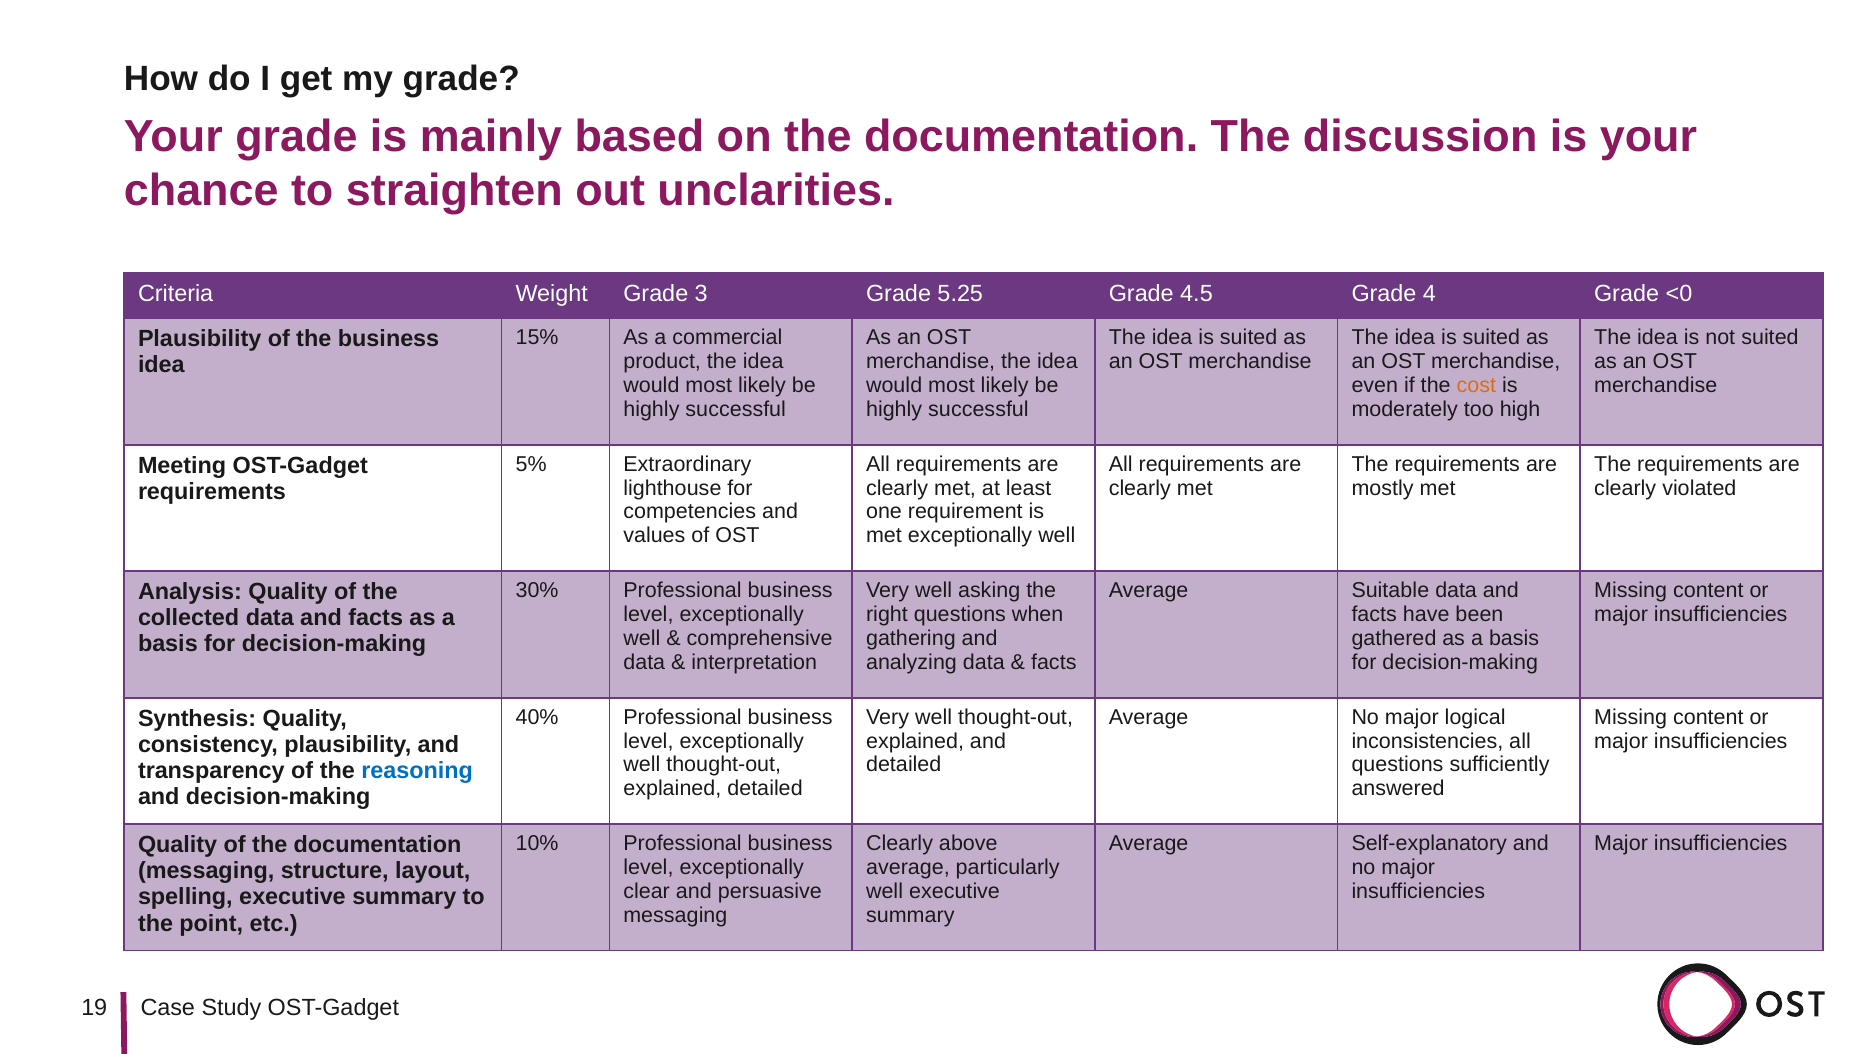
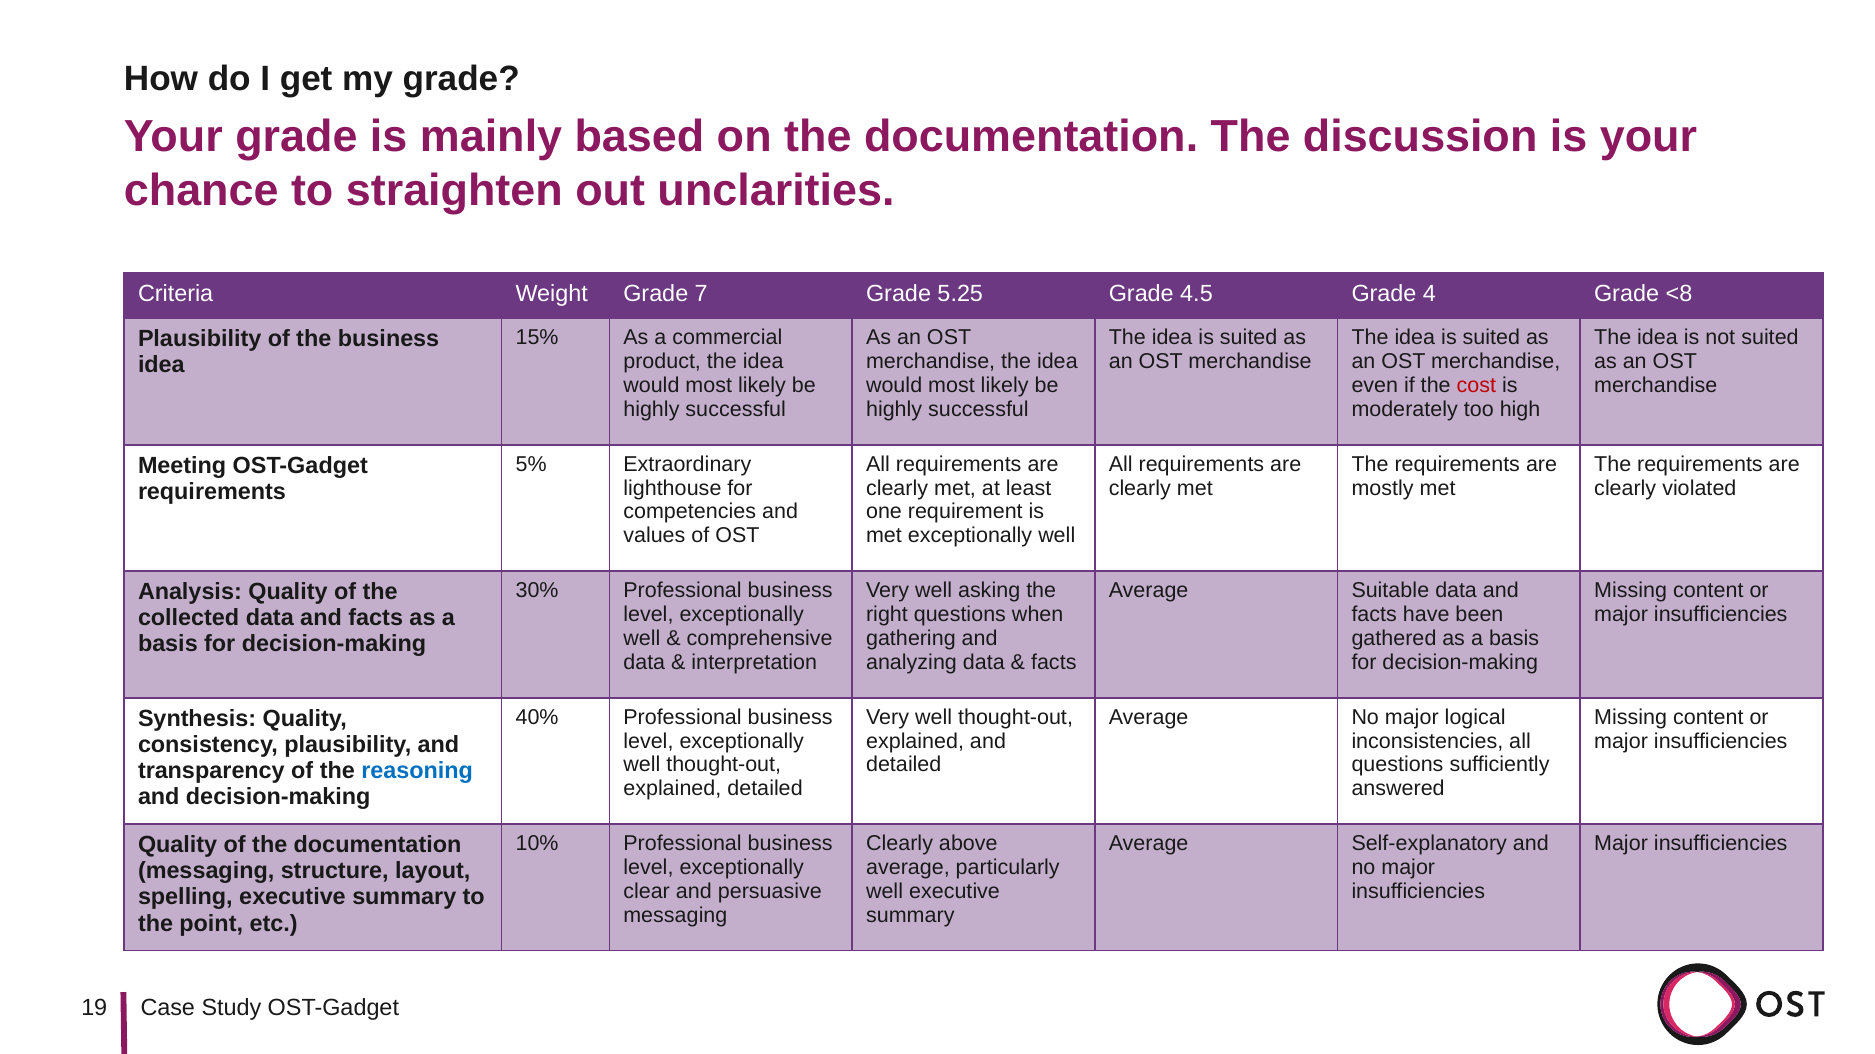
3: 3 -> 7 (701, 294)
<0: <0 -> <8 (1679, 294)
cost colour: orange -> red (1476, 385)
